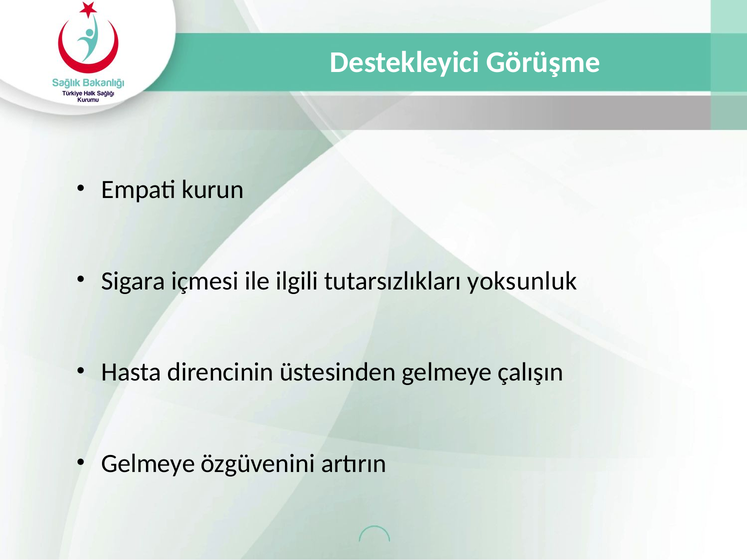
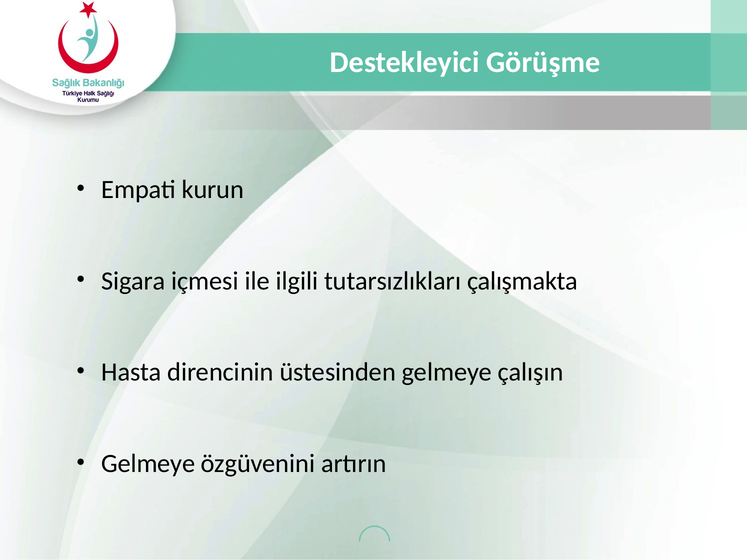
yoksunluk: yoksunluk -> çalışmakta (523, 281)
